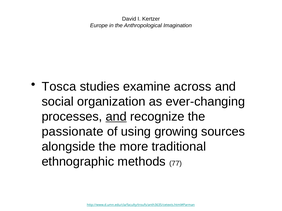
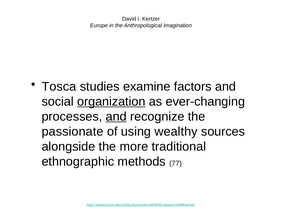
across: across -> factors (193, 87)
organization underline: none -> present (111, 102)
growing: growing -> wealthy (176, 132)
